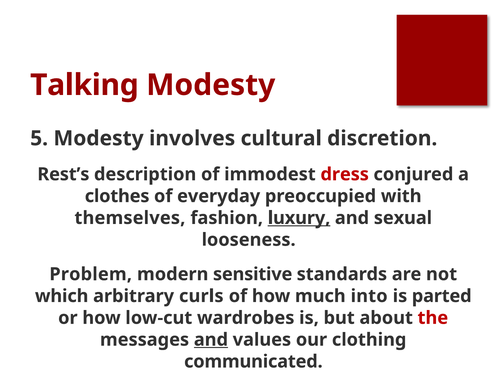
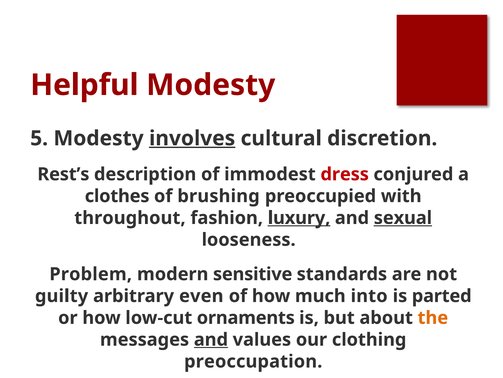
Talking: Talking -> Helpful (84, 85)
involves underline: none -> present (192, 138)
everyday: everyday -> brushing (219, 196)
themselves: themselves -> throughout (130, 218)
sexual underline: none -> present (403, 218)
which: which -> guilty (62, 295)
curls: curls -> even (201, 295)
wardrobes: wardrobes -> ornaments (246, 317)
the colour: red -> orange (433, 317)
communicated: communicated -> preoccupation (253, 361)
